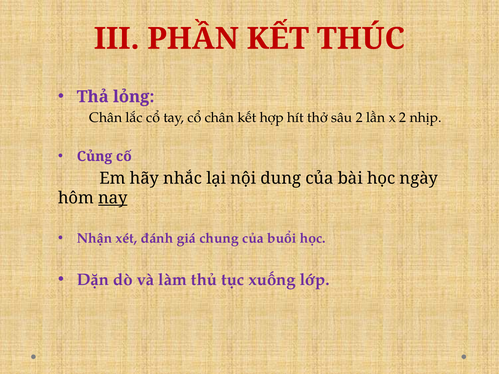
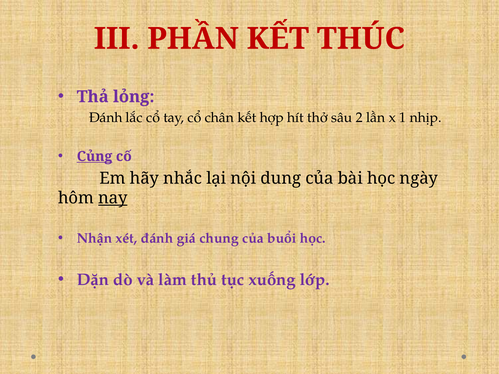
Chân: Chân -> Đánh (106, 118)
x 2: 2 -> 1 (403, 118)
Củng underline: none -> present (95, 156)
